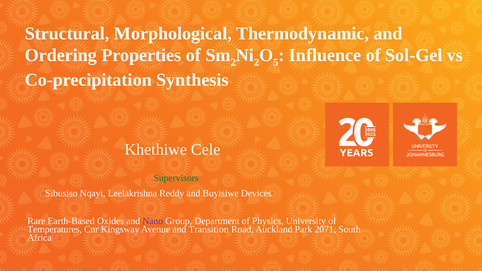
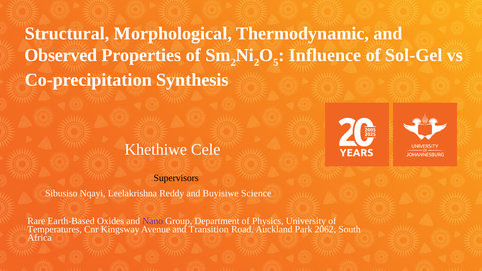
Ordering: Ordering -> Observed (61, 55)
Supervisors colour: green -> black (176, 178)
Devices: Devices -> Science (256, 193)
2071: 2071 -> 2062 (325, 229)
